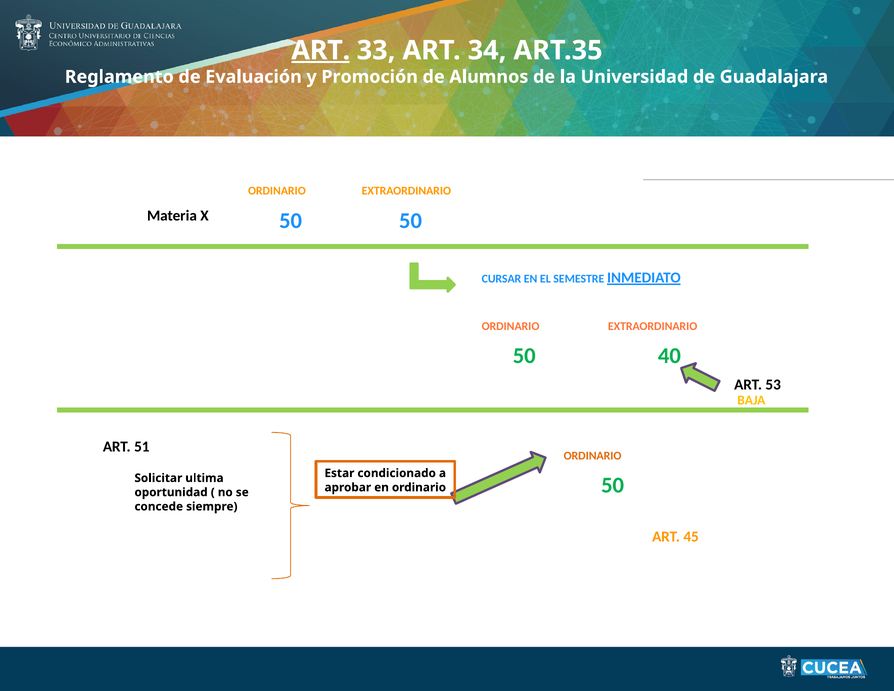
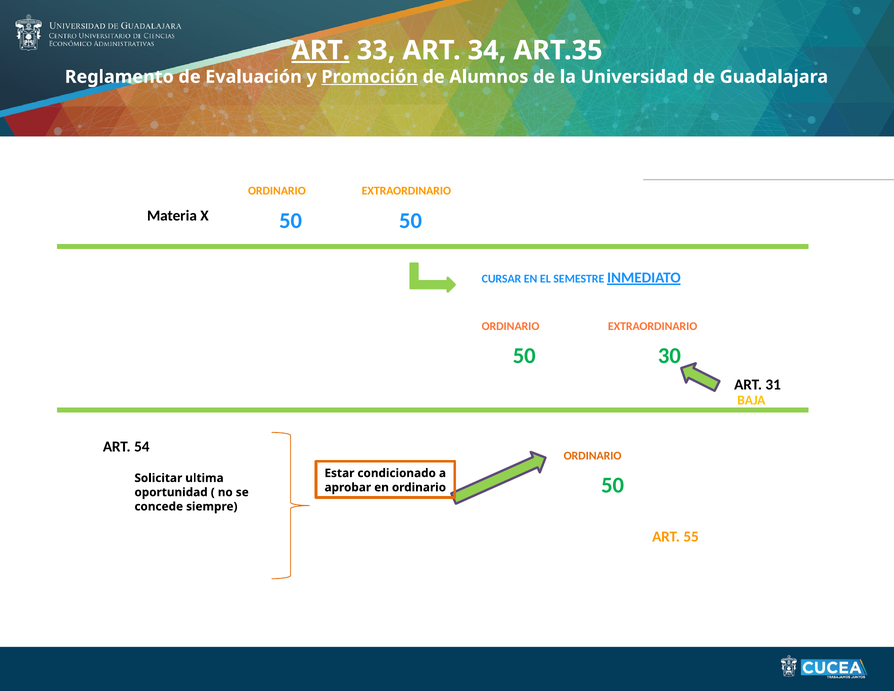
Promoción underline: none -> present (370, 77)
40: 40 -> 30 (669, 356)
53: 53 -> 31 (773, 385)
51: 51 -> 54 (142, 447)
45: 45 -> 55 (691, 537)
